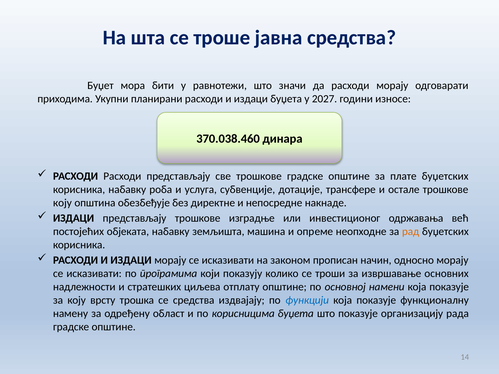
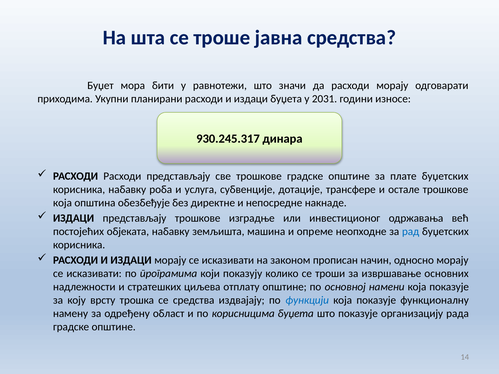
2027: 2027 -> 2031 (325, 99)
370.038.460: 370.038.460 -> 930.245.317 (228, 139)
коју: коју -> која (62, 203)
рад colour: orange -> blue (411, 232)
